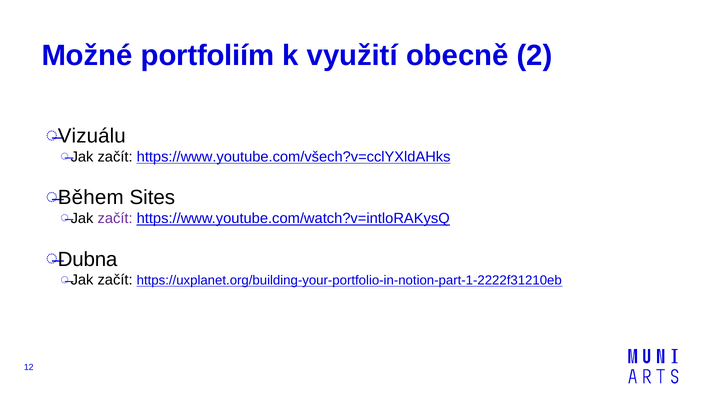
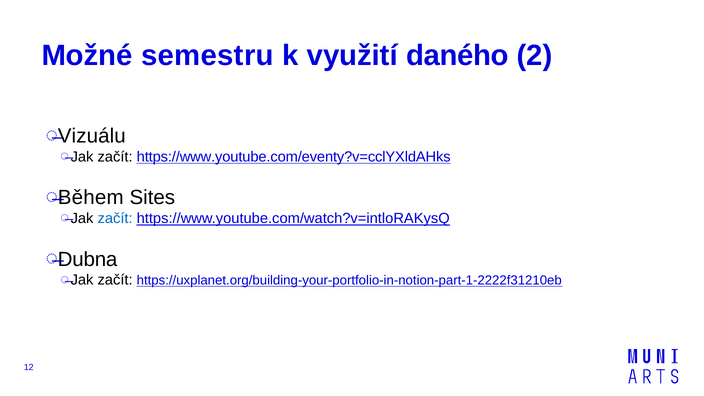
portfoliím: portfoliím -> semestru (207, 55)
obecně: obecně -> daného (457, 55)
https://www.youtube.com/všech?v=cclYXldAHks: https://www.youtube.com/všech?v=cclYXldAHks -> https://www.youtube.com/eventy?v=cclYXldAHks (294, 157)
začít colour: purple -> blue (115, 218)
